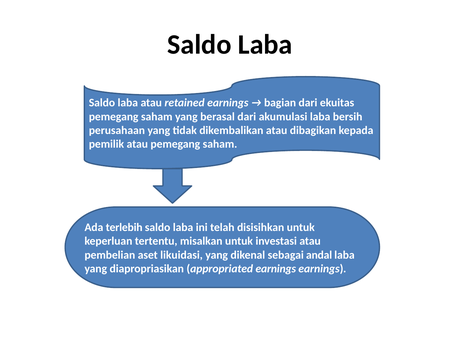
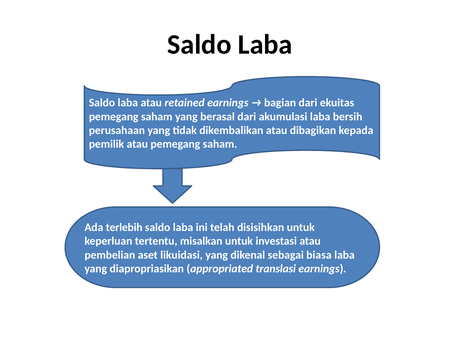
andal: andal -> biasa (319, 255)
appropriated earnings: earnings -> translasi (276, 269)
